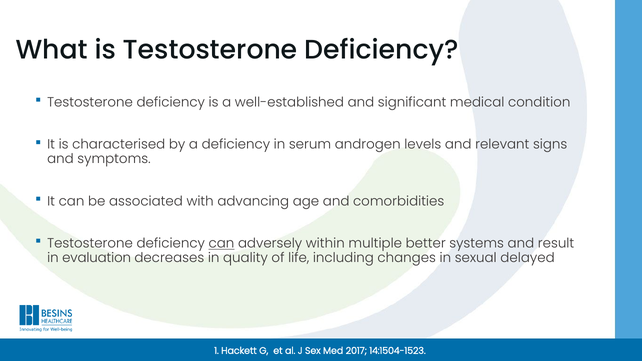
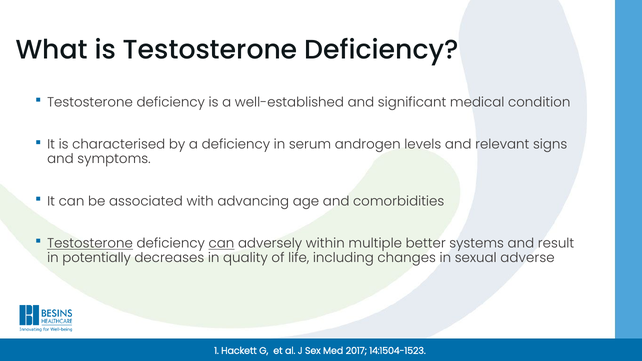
Testosterone underline: none -> present (90, 244)
evaluation: evaluation -> potentially (97, 258)
delayed: delayed -> adverse (528, 258)
